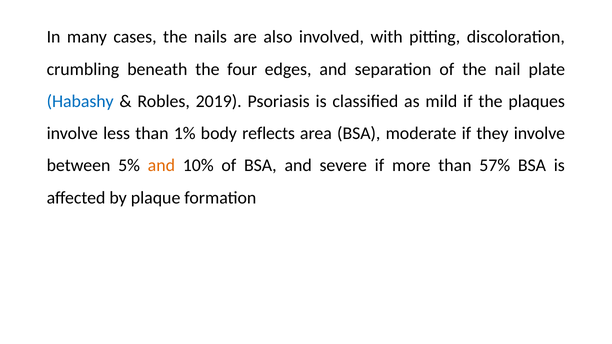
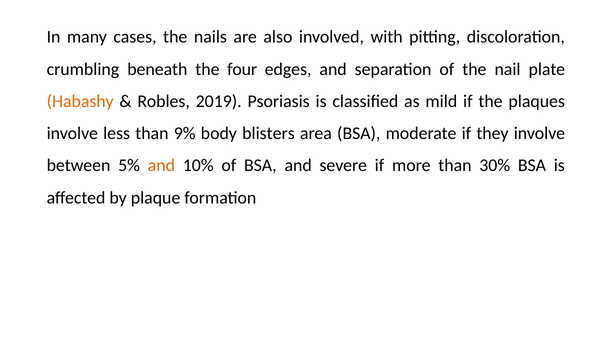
Habashy colour: blue -> orange (80, 101)
1%: 1% -> 9% (185, 134)
reflects: reflects -> blisters (268, 134)
57%: 57% -> 30% (495, 166)
